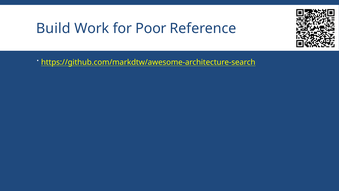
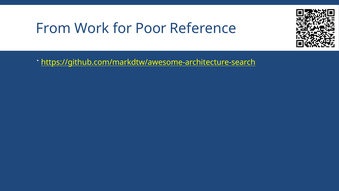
Build: Build -> From (53, 29)
